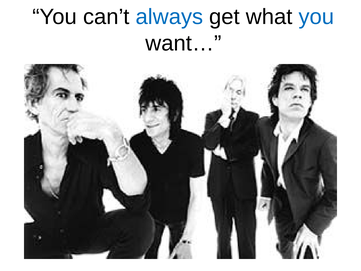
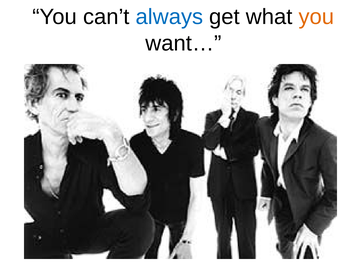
you colour: blue -> orange (316, 17)
